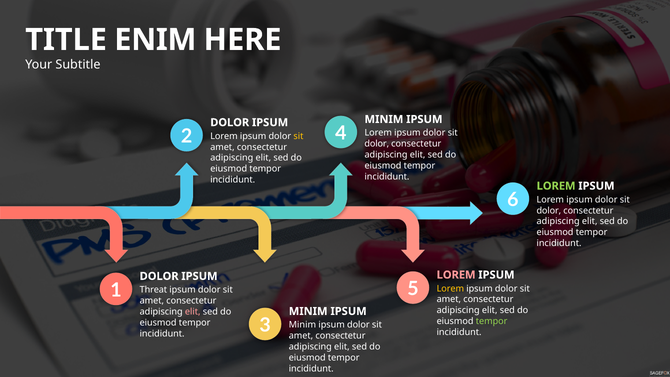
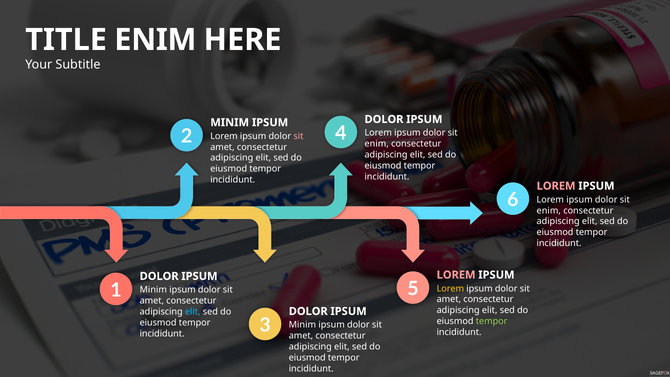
MINIM: MINIM -> DOLOR (384, 119)
DOLOR: DOLOR -> MINIM (230, 122)
sit colour: yellow -> pink (298, 136)
dolor: dolor -> enim (377, 144)
LOREM colour: light green -> pink (556, 186)
dolor: dolor -> enim (549, 210)
Threat: Threat -> Minim (153, 290)
elit colour: pink -> light blue (193, 312)
MINIM: MINIM -> DOLOR (308, 311)
